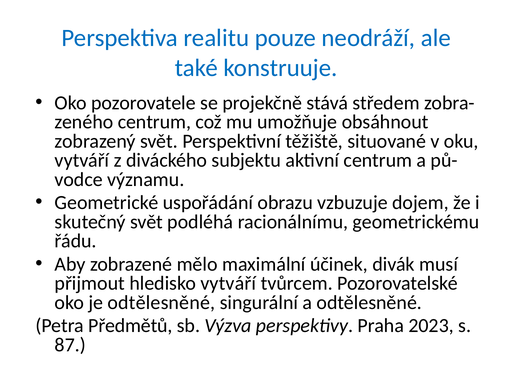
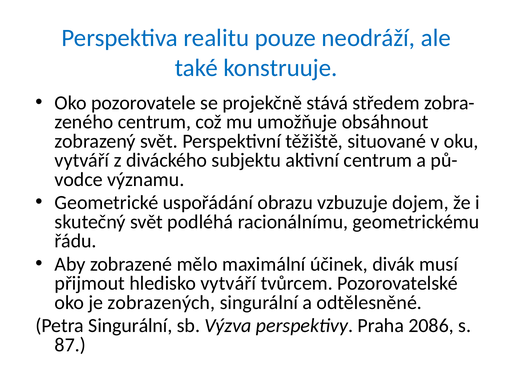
je odtělesněné: odtělesněné -> zobrazených (161, 302)
Petra Předmětů: Předmětů -> Singurální (130, 326)
2023: 2023 -> 2086 (431, 326)
